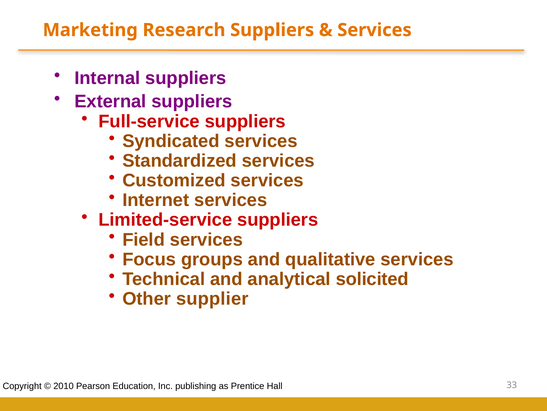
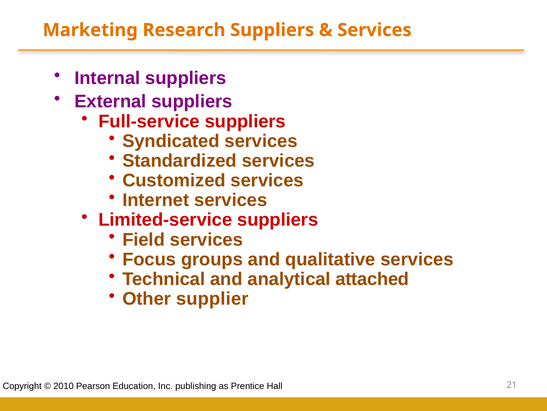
solicited: solicited -> attached (372, 279)
33: 33 -> 21 (512, 385)
